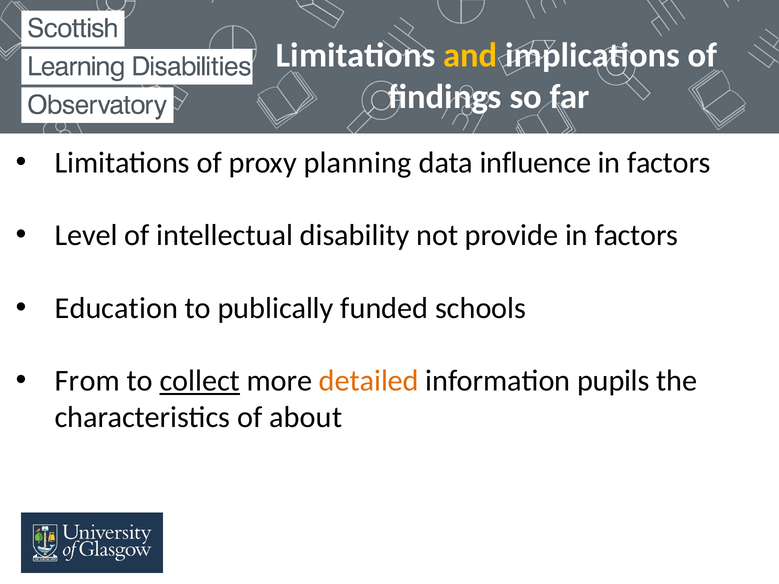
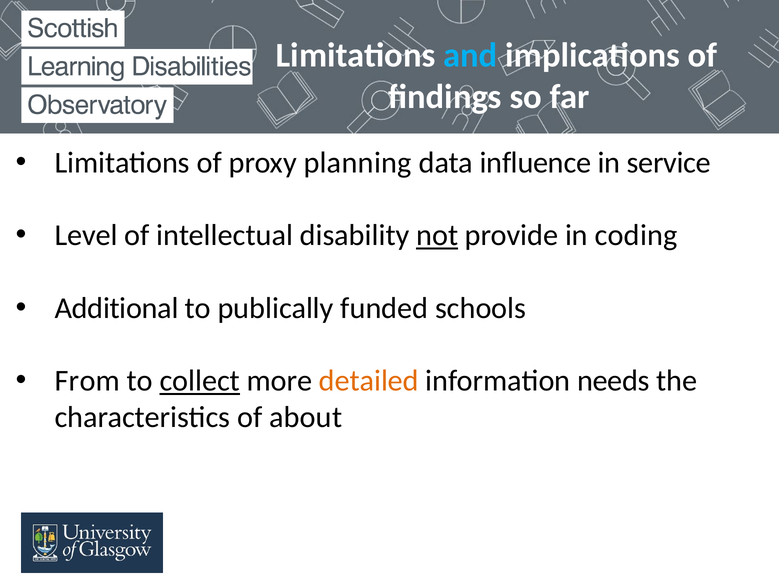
and colour: yellow -> light blue (470, 55)
factors: factors -> service (669, 163)
not underline: none -> present (437, 236)
provide in factors: factors -> coding (636, 236)
Education: Education -> Additional (117, 308)
information pupils: pupils -> needs (613, 381)
